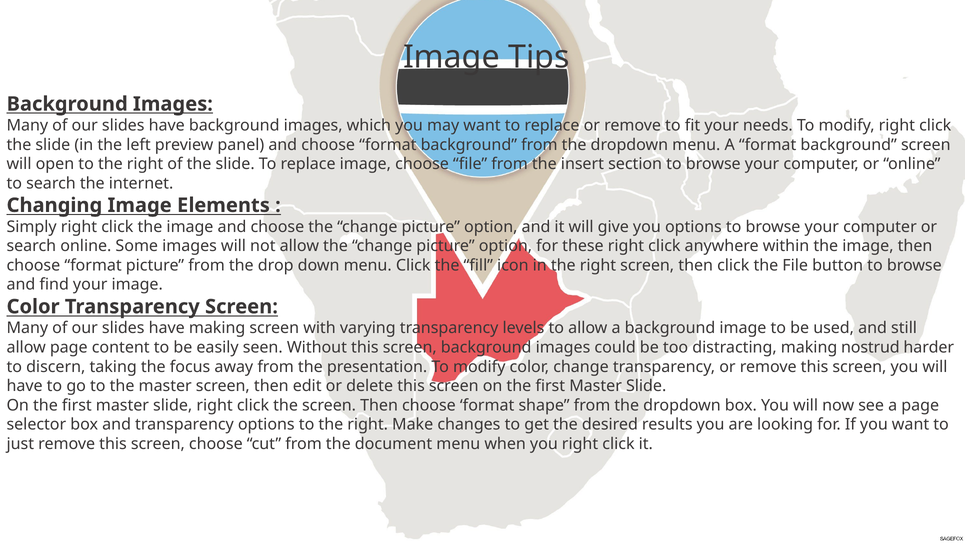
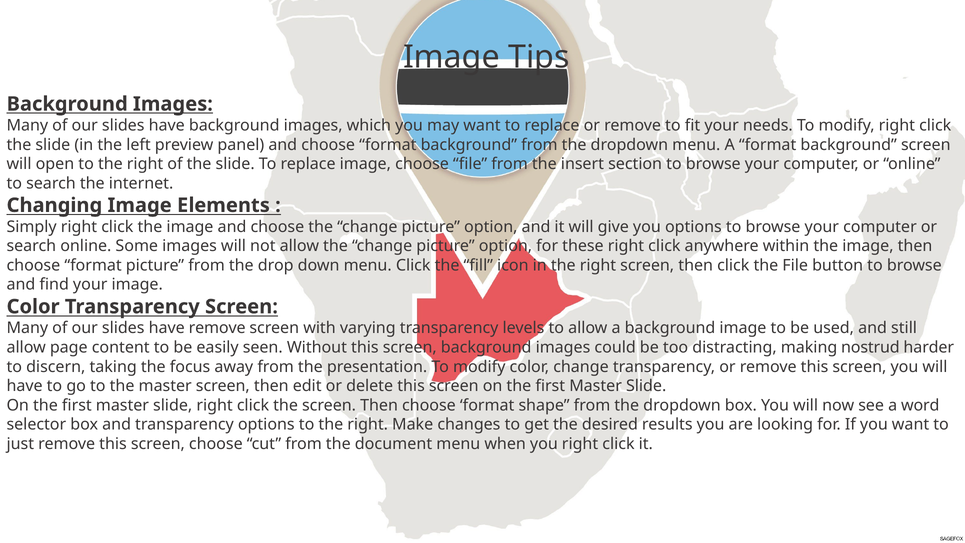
have making: making -> remove (217, 328)
a page: page -> word (920, 405)
